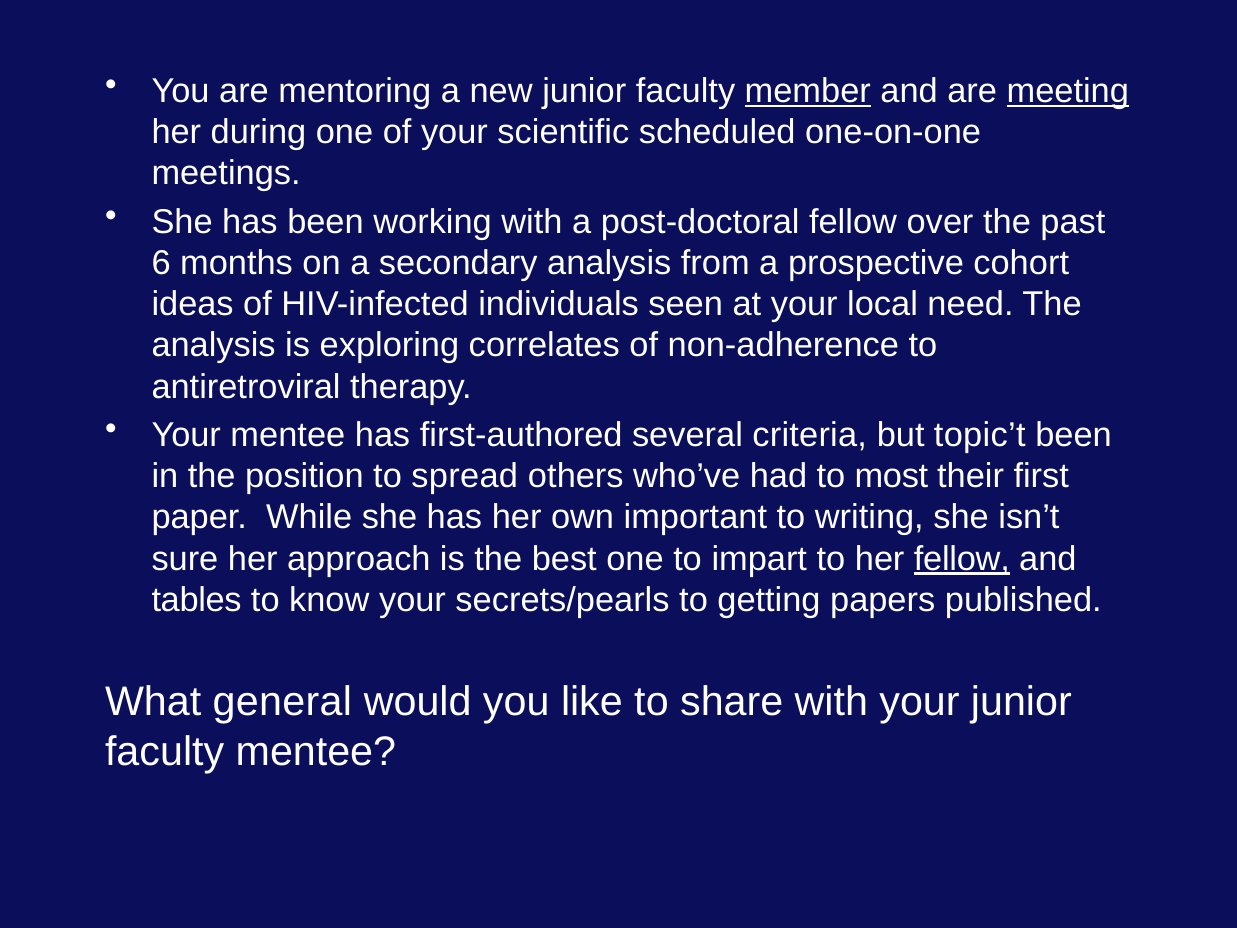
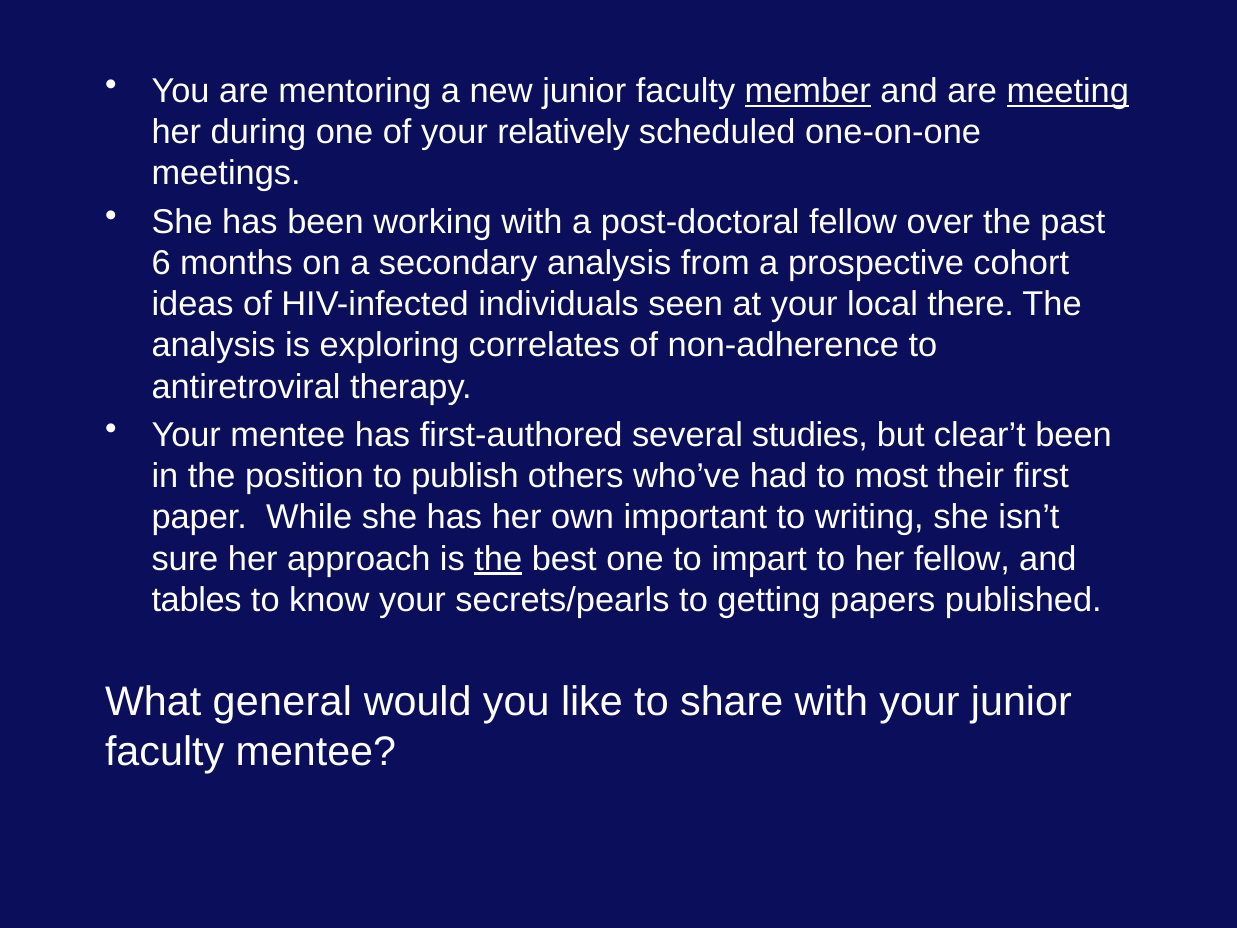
scientific: scientific -> relatively (564, 132)
need: need -> there (971, 304)
criteria: criteria -> studies (810, 435)
topic’t: topic’t -> clear’t (980, 435)
spread: spread -> publish (465, 476)
the underline: none -> present (498, 559)
fellow underline: present -> none (962, 559)
